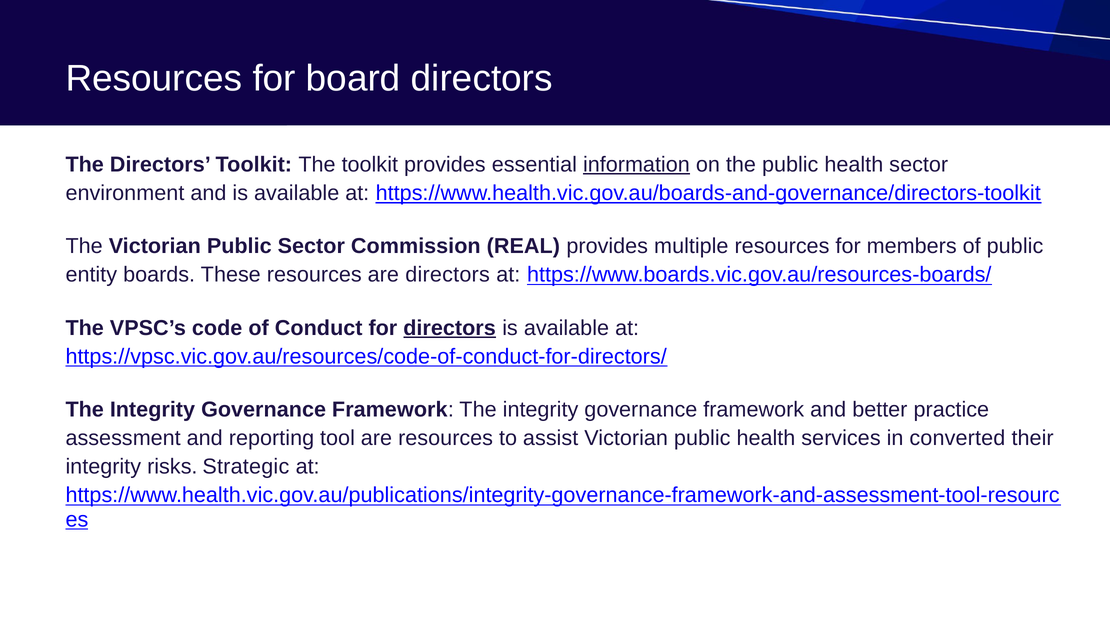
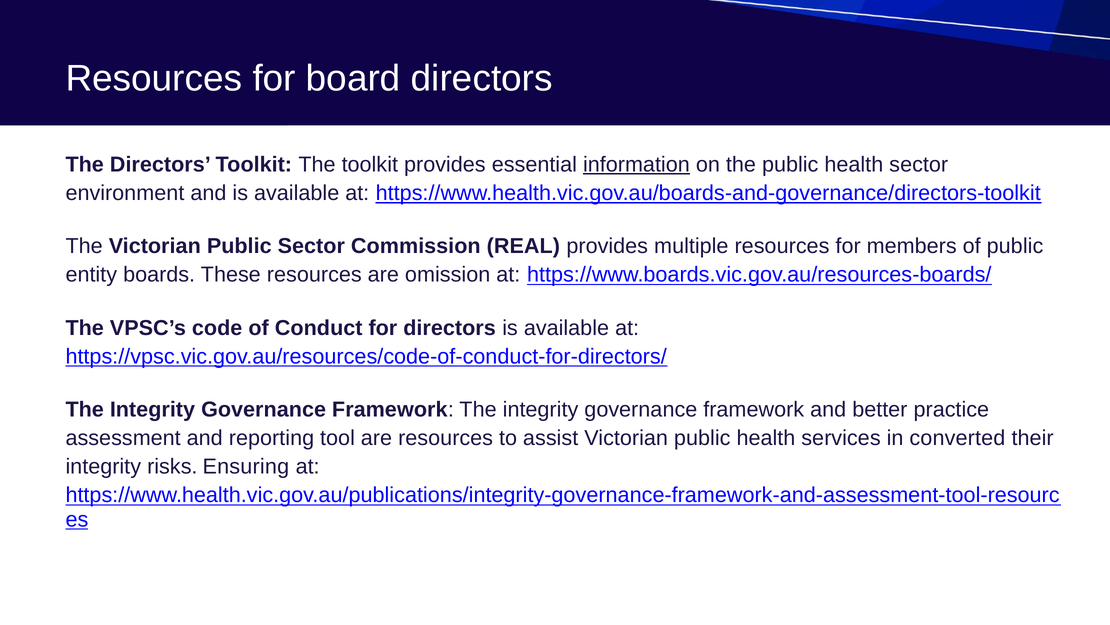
are directors: directors -> omission (448, 275)
directors underline: present -> none (450, 328)
Strategic: Strategic -> Ensuring (246, 466)
